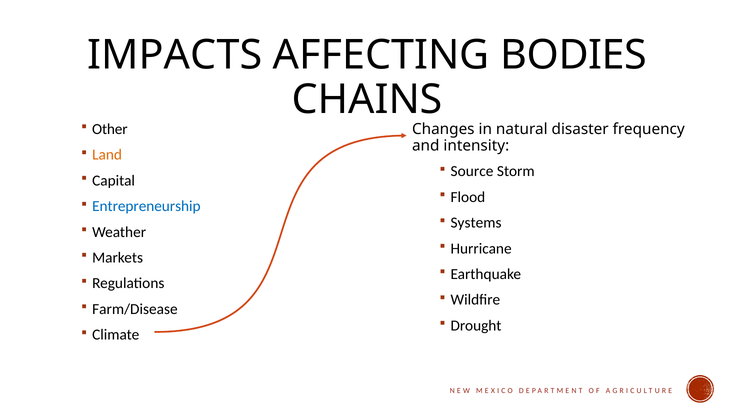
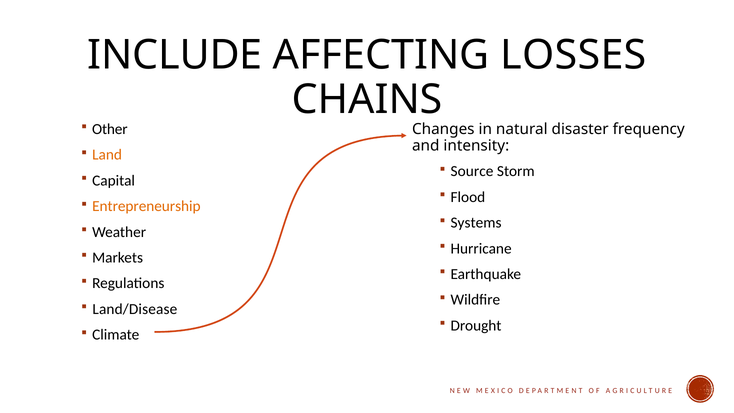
IMPACTS: IMPACTS -> INCLUDE (175, 55)
BODIES: BODIES -> LOSSES (573, 55)
Entrepreneurship colour: blue -> orange (146, 206)
Farm/Disease: Farm/Disease -> Land/Disease (135, 309)
